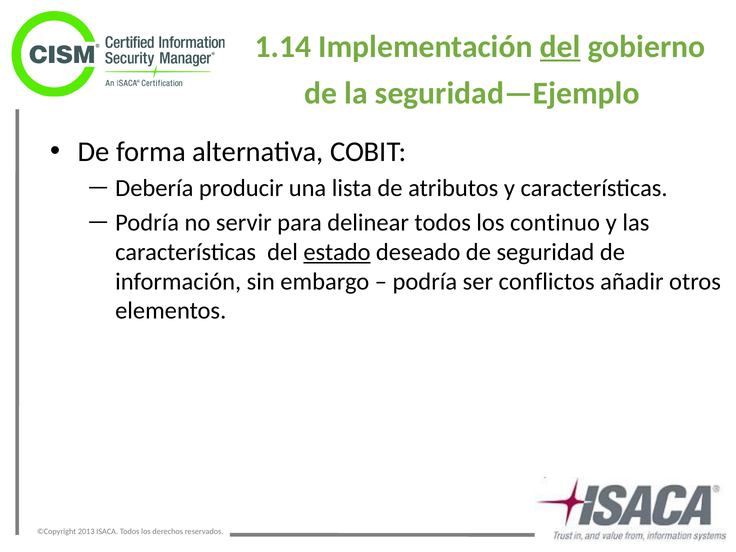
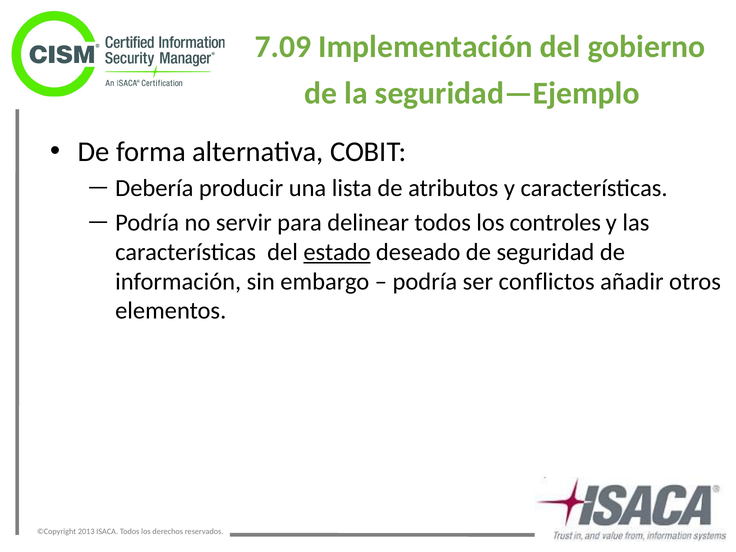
1.14: 1.14 -> 7.09 (283, 47)
del underline: present -> none (560, 47)
continuo: continuo -> controles (555, 223)
